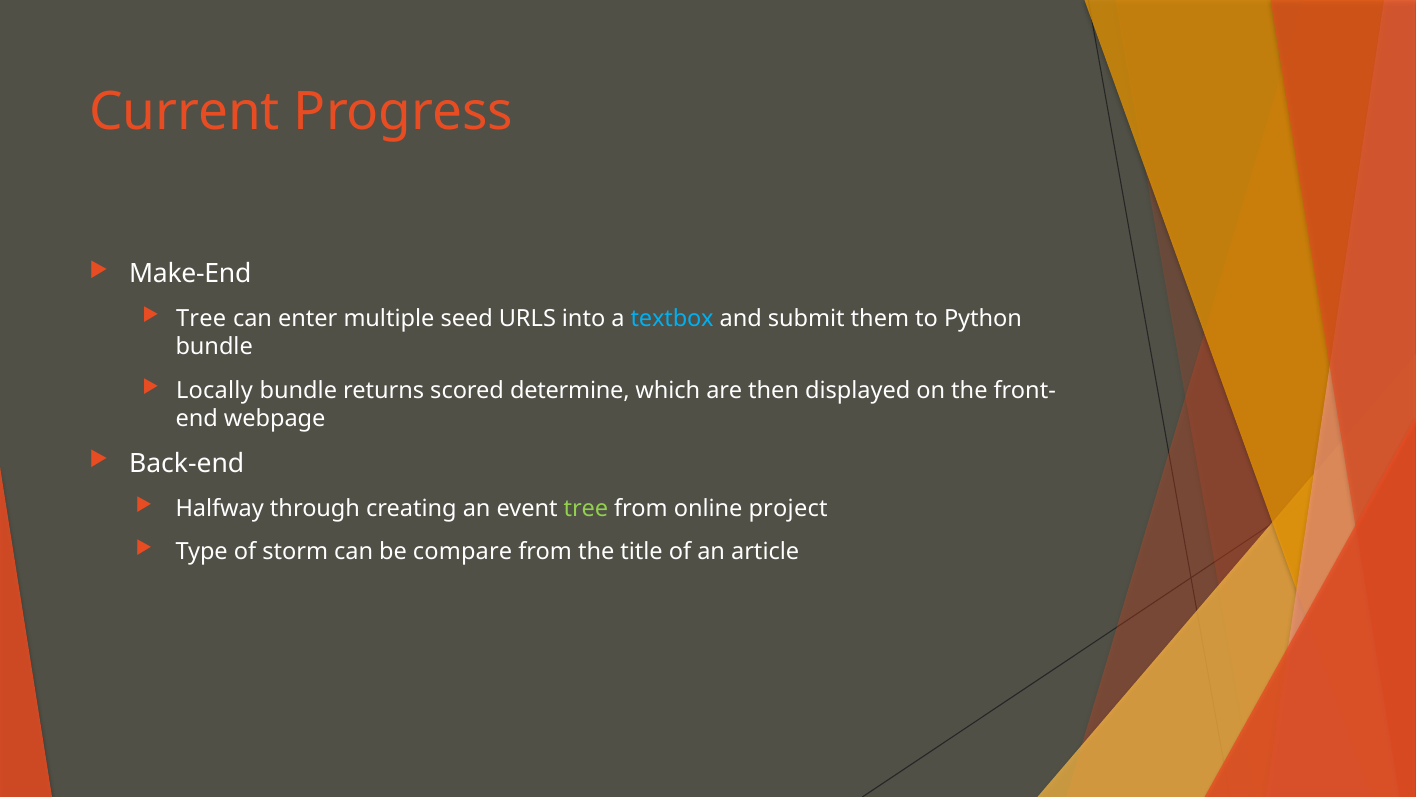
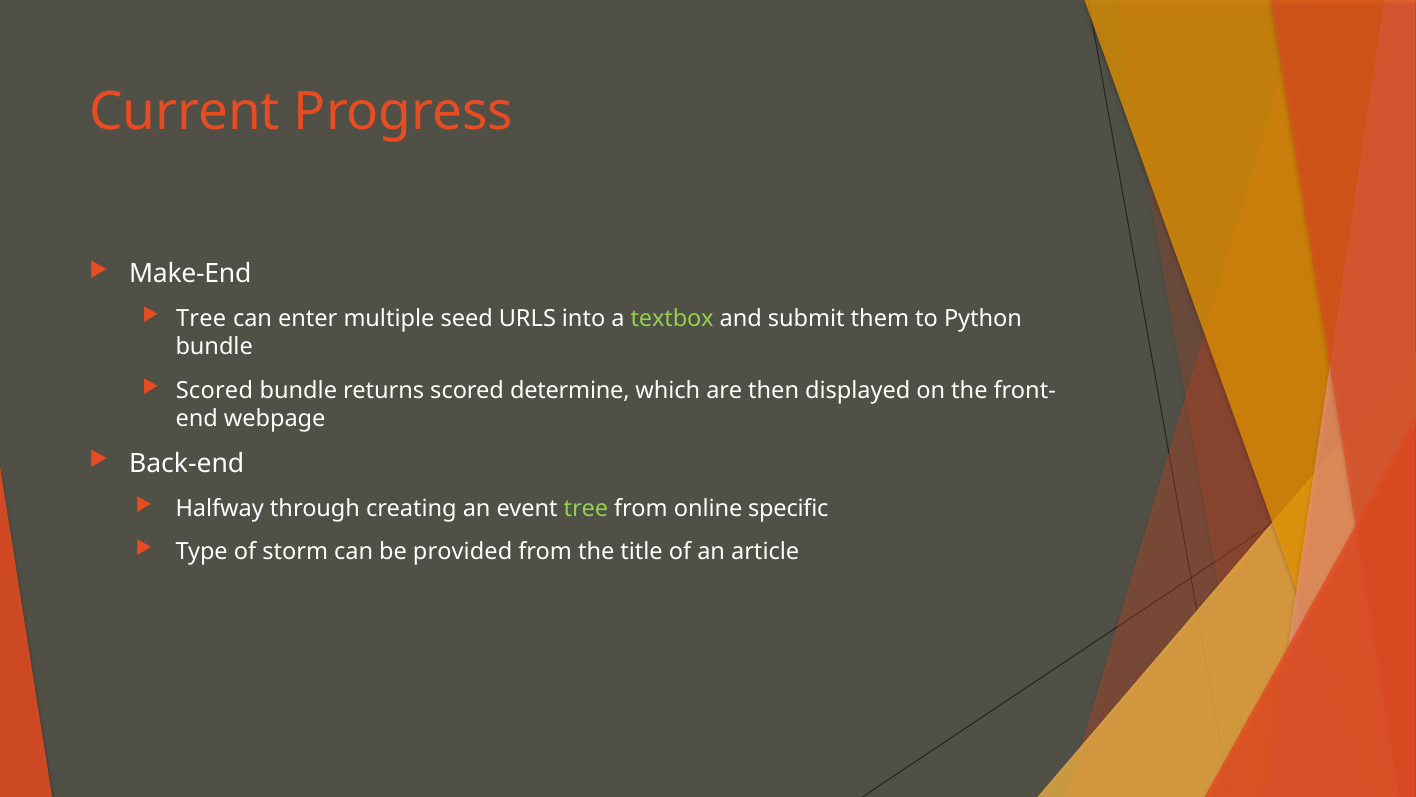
textbox colour: light blue -> light green (672, 319)
Locally: Locally -> Scored (214, 390)
project: project -> specific (788, 508)
compare: compare -> provided (463, 551)
